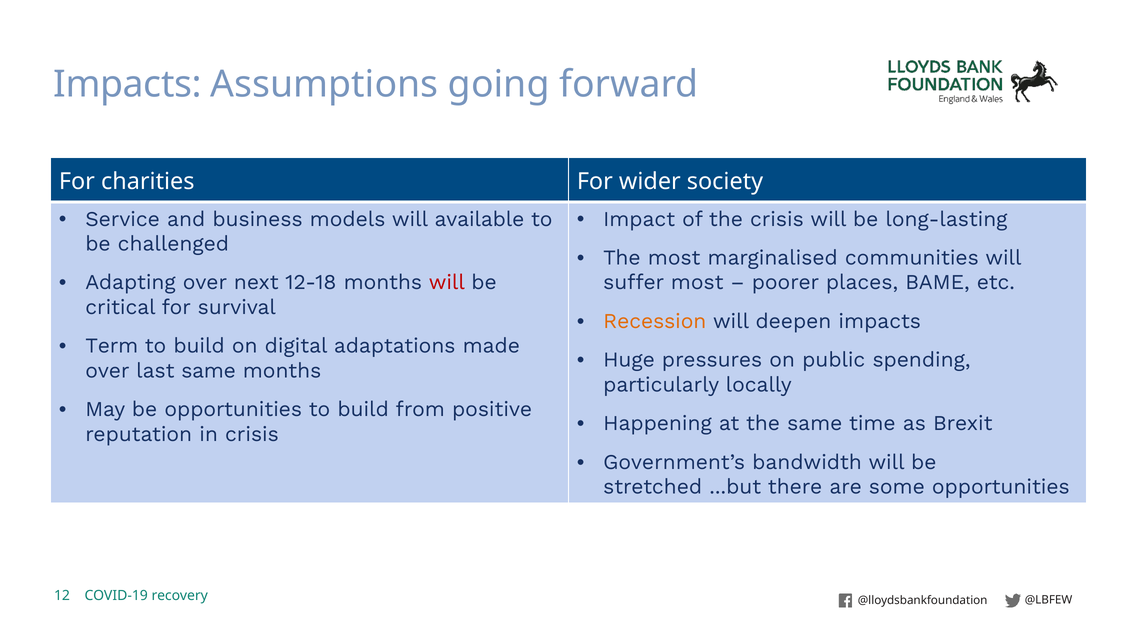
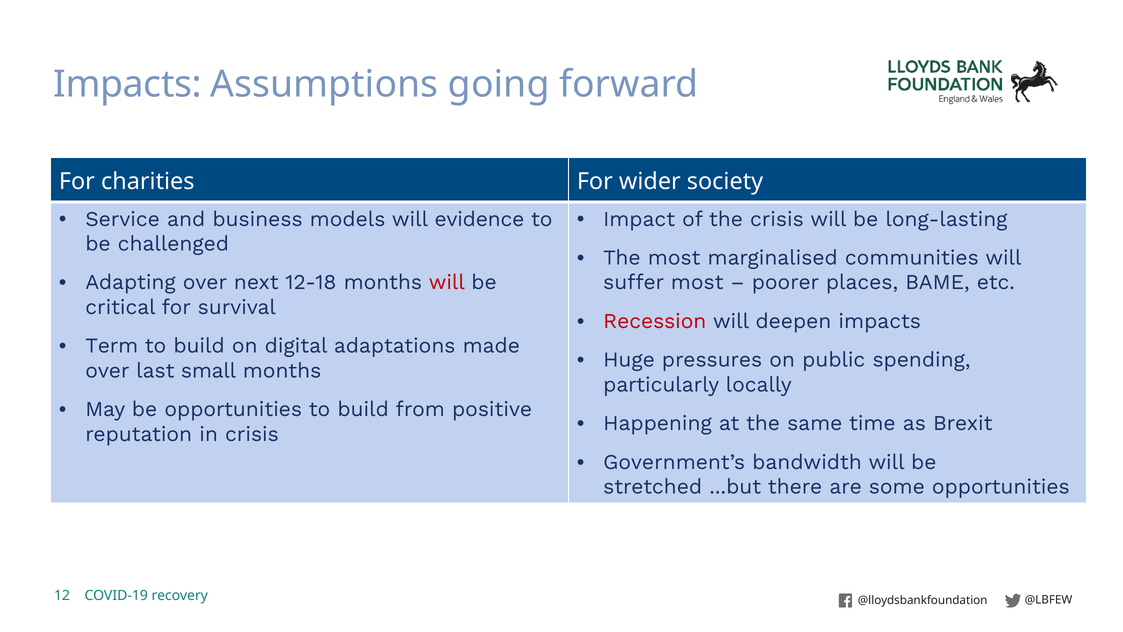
available: available -> evidence (479, 219)
Recession colour: orange -> red (655, 321)
last same: same -> small (209, 371)
